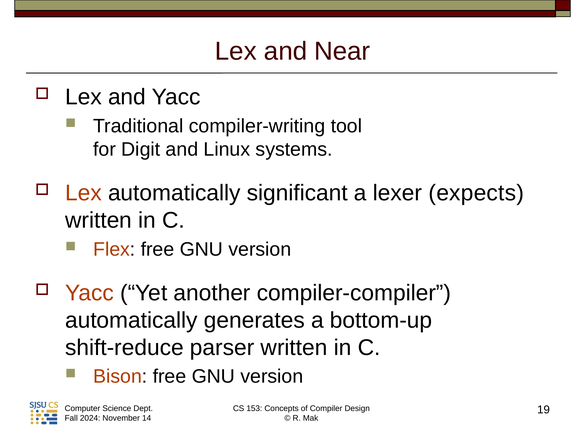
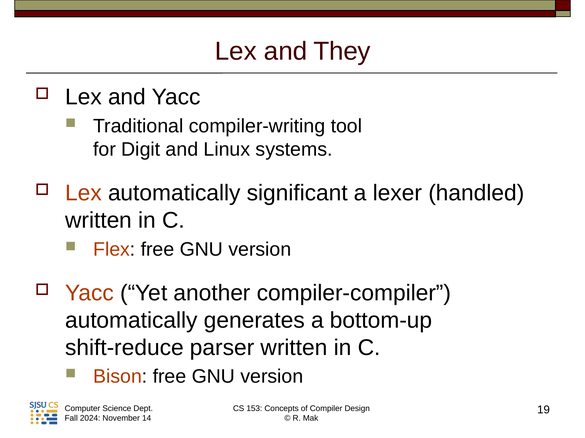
Near: Near -> They (342, 52)
expects: expects -> handled (476, 193)
